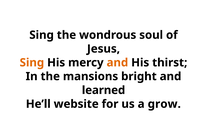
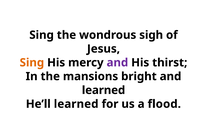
soul: soul -> sigh (151, 35)
and colour: orange -> purple (117, 63)
He’ll website: website -> learned (76, 104)
grow: grow -> flood (164, 104)
